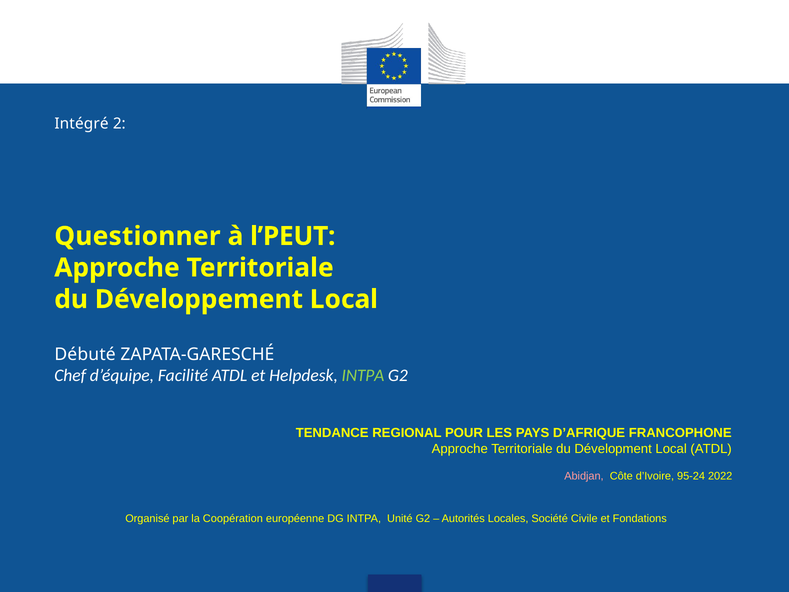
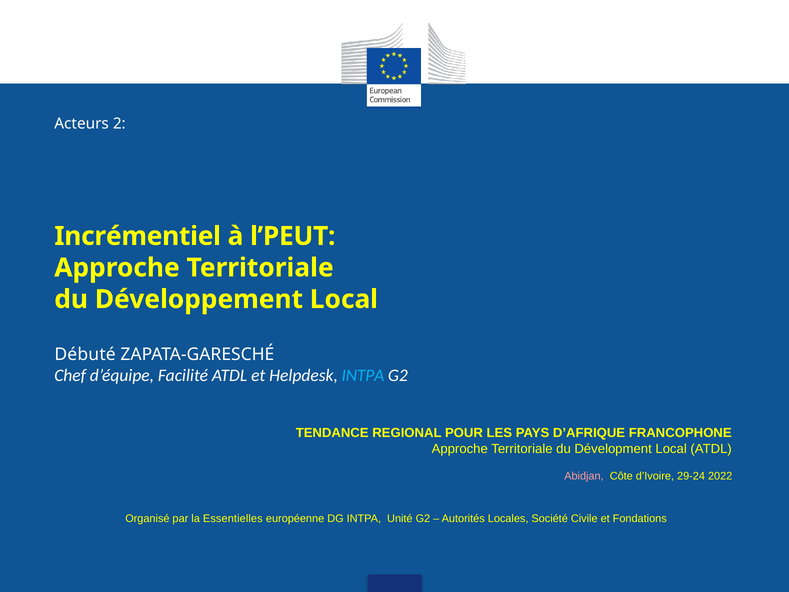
Intégré: Intégré -> Acteurs (82, 124)
Questionner: Questionner -> Incrémentiel (138, 236)
INTPA colour: light green -> light blue (363, 375)
95-24: 95-24 -> 29-24 (691, 476)
Coopération: Coopération -> Essentielles (233, 518)
